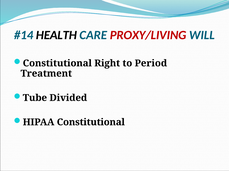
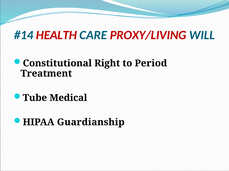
HEALTH colour: black -> red (56, 35)
Divided: Divided -> Medical (68, 98)
HIPAA Constitutional: Constitutional -> Guardianship (91, 123)
